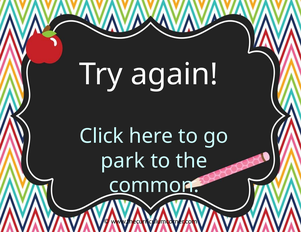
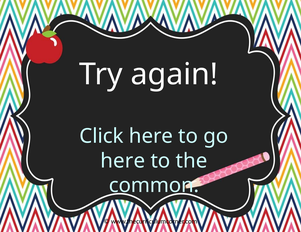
park: park -> here (123, 161)
